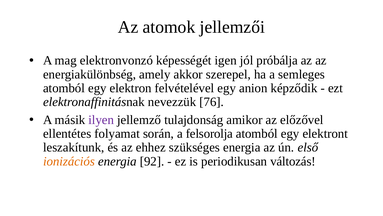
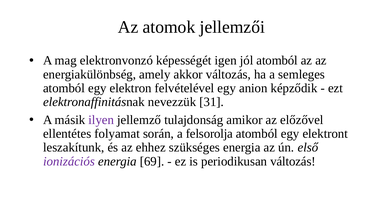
jól próbálja: próbálja -> atomból (277, 60)
akkor szerepel: szerepel -> változás (228, 74)
76: 76 -> 31 (212, 102)
ionizációs colour: orange -> purple (69, 161)
92: 92 -> 69 (152, 161)
